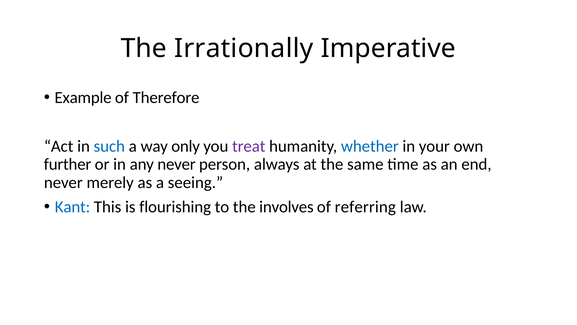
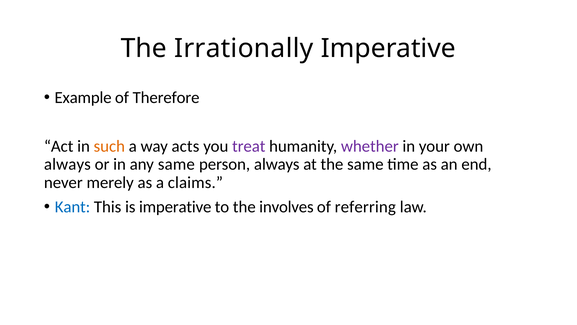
such colour: blue -> orange (109, 146)
only: only -> acts (185, 146)
whether colour: blue -> purple (370, 146)
further: further -> always (67, 164)
any never: never -> same (176, 164)
seeing: seeing -> claims (195, 182)
is flourishing: flourishing -> imperative (175, 206)
